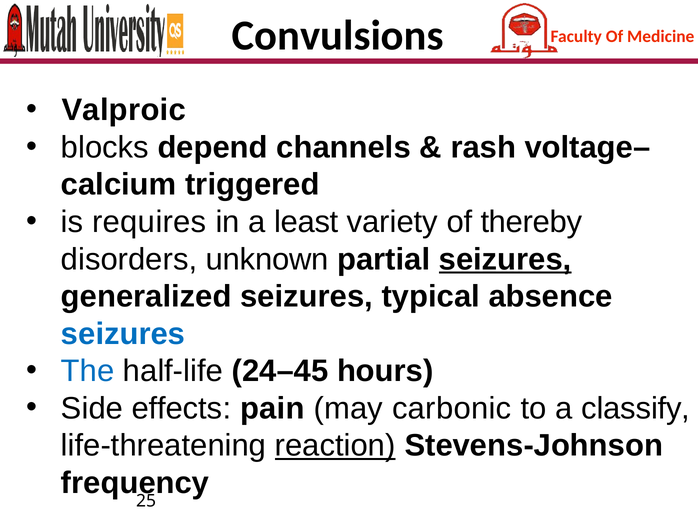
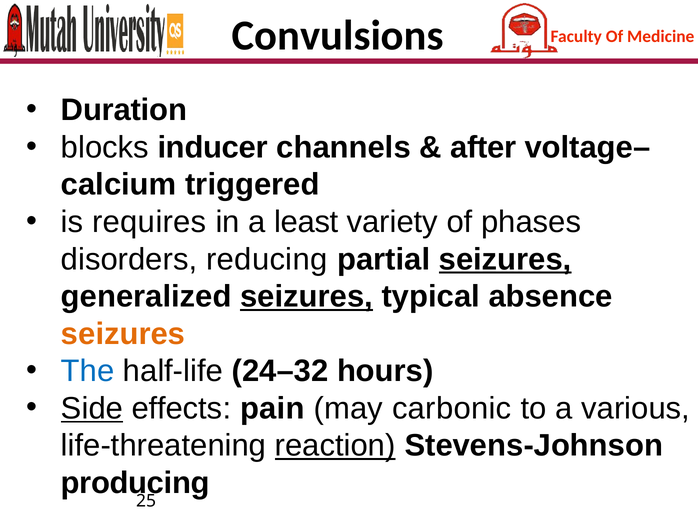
Valproic: Valproic -> Duration (124, 110)
depend: depend -> inducer (213, 147)
rash: rash -> after (483, 147)
thereby: thereby -> phases (531, 222)
unknown: unknown -> reducing (267, 259)
seizures underline: none -> present (307, 296)
seizures colour: blue -> orange (123, 333)
24–45: 24–45 -> 24–32 (280, 371)
Side underline: none -> present (92, 408)
classify: classify -> various (636, 408)
frequency: frequency -> producing (135, 482)
